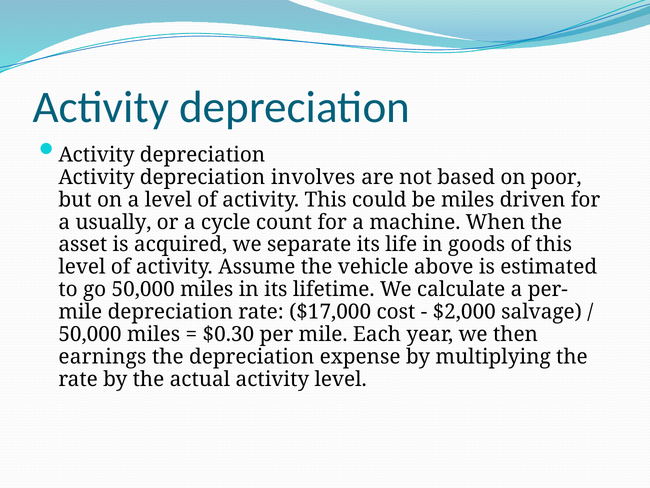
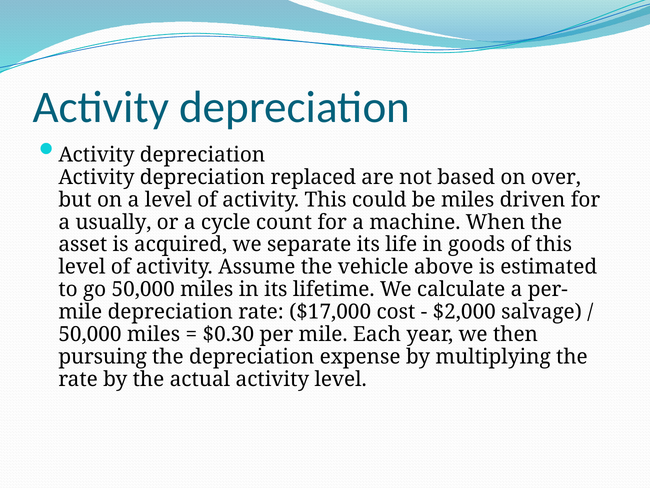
involves: involves -> replaced (313, 177)
poor: poor -> over (556, 177)
earnings: earnings -> pursuing (103, 356)
